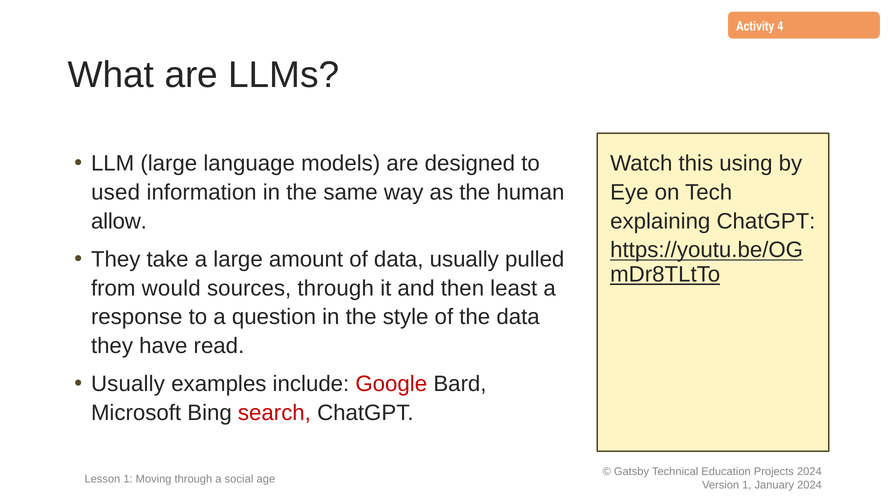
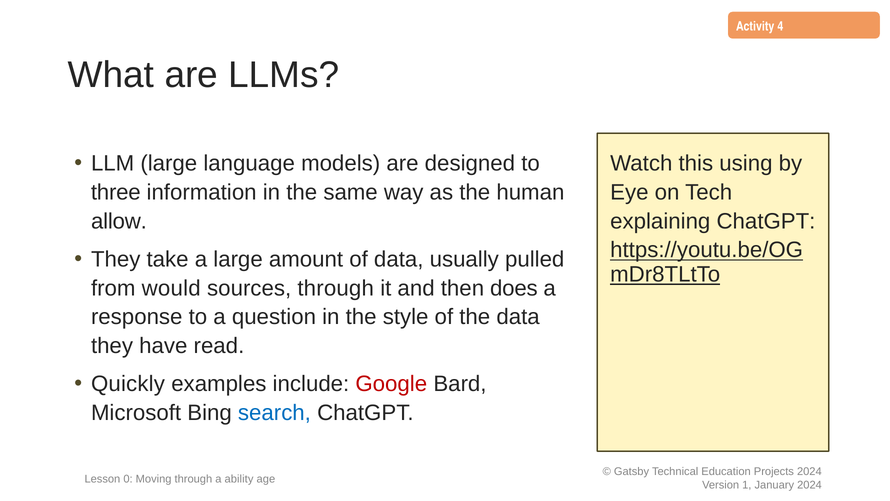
used: used -> three (116, 192)
least: least -> does (514, 288)
Usually: Usually -> Quickly (128, 384)
search colour: red -> blue (274, 413)
Lesson 1: 1 -> 0 (128, 479)
social: social -> ability (239, 479)
